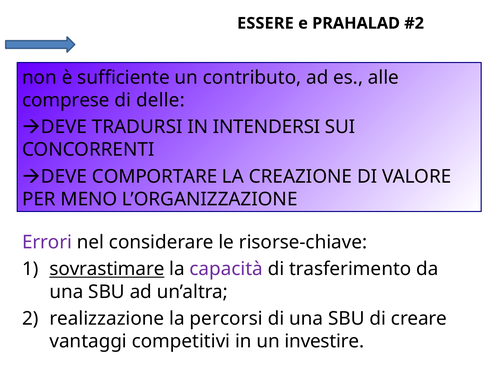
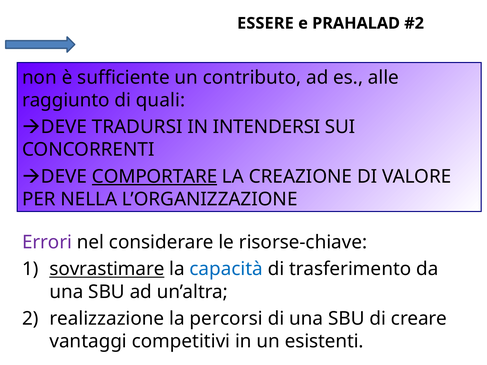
comprese: comprese -> raggiunto (66, 100)
delle: delle -> quali (160, 100)
COMPORTARE underline: none -> present (155, 177)
MENO: MENO -> NELLA (89, 199)
capacità colour: purple -> blue (226, 269)
investire: investire -> esistenti (324, 342)
